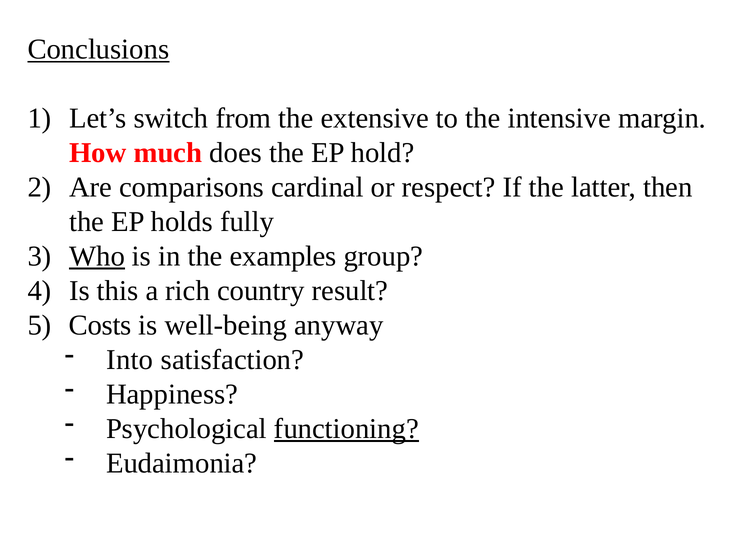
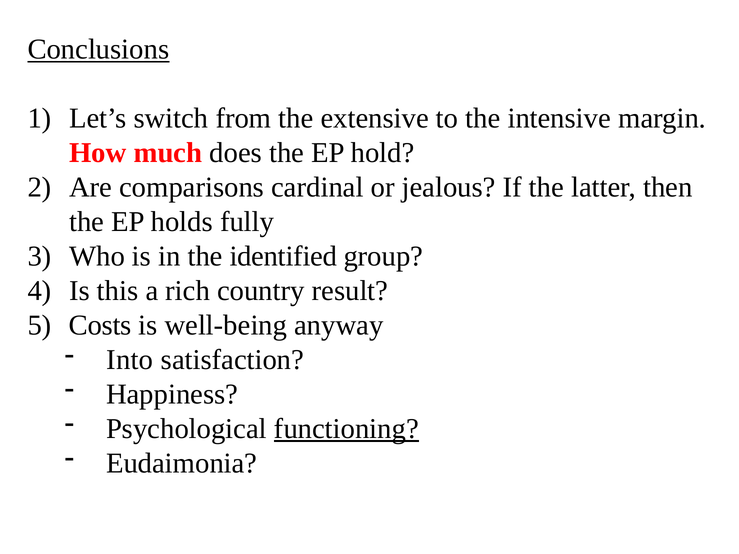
respect: respect -> jealous (449, 187)
Who underline: present -> none (97, 256)
examples: examples -> identified (283, 256)
